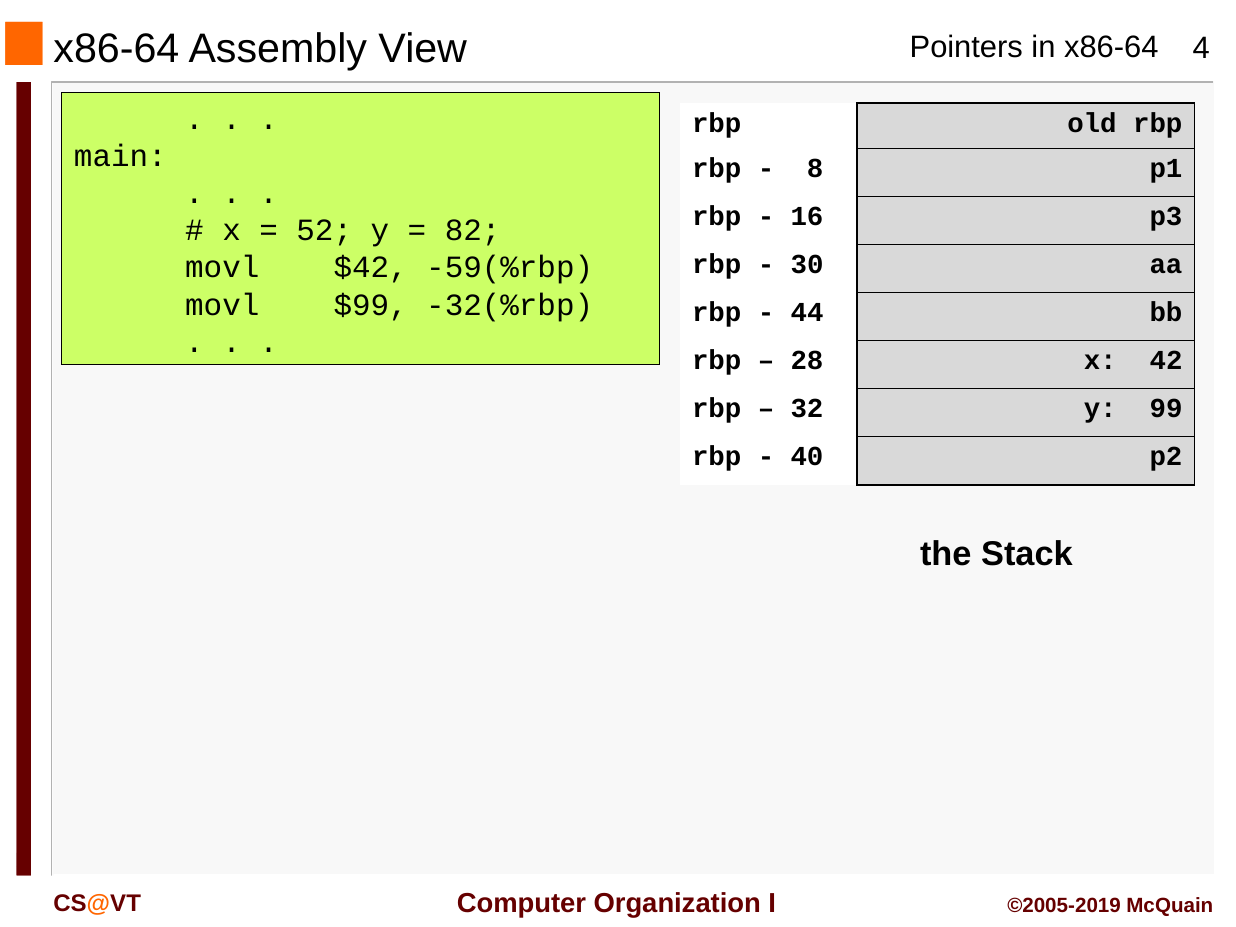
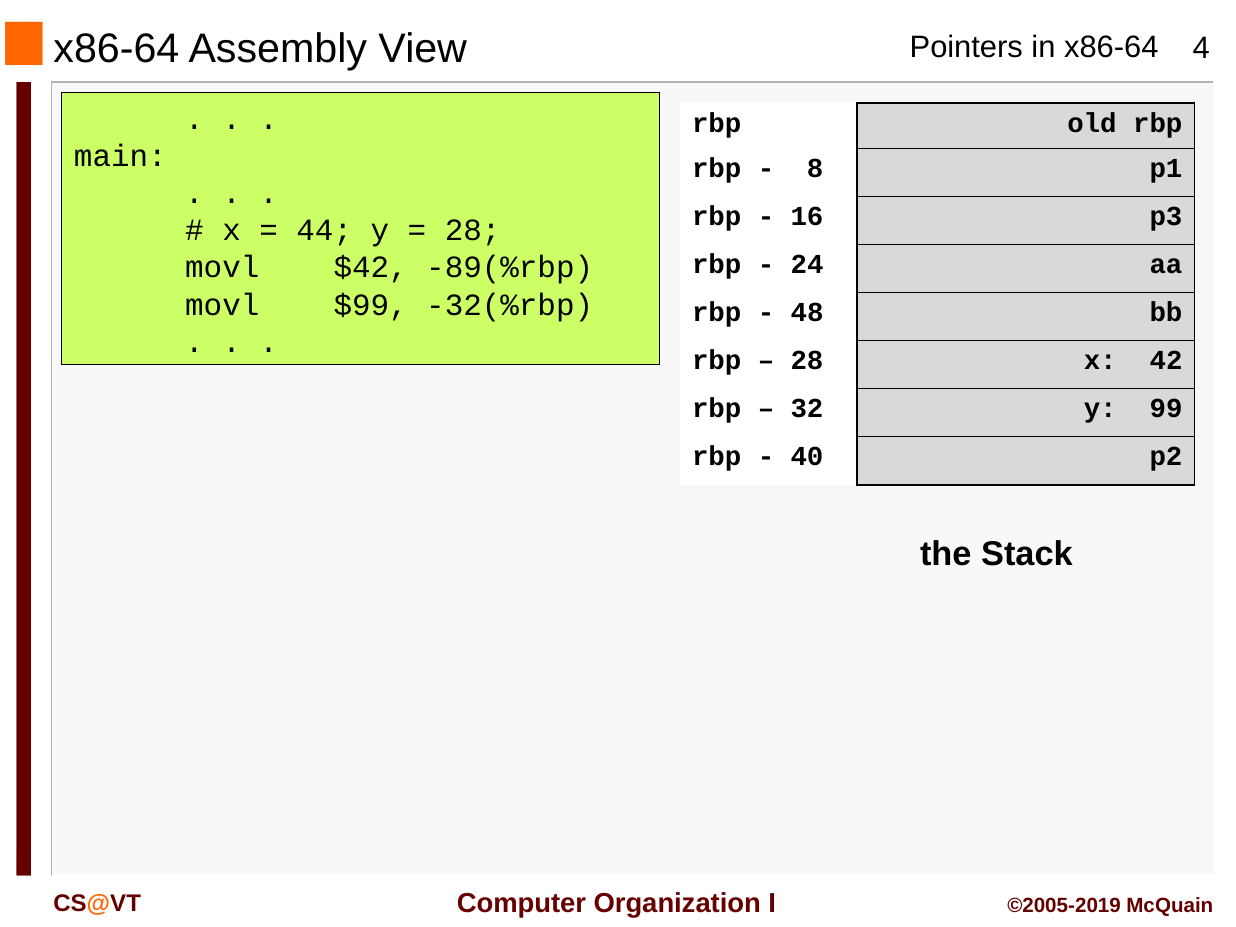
52: 52 -> 44 (324, 231)
82: 82 -> 28 (473, 231)
30: 30 -> 24 (807, 264)
-59(%rbp: -59(%rbp -> -89(%rbp (510, 268)
44: 44 -> 48 (807, 312)
